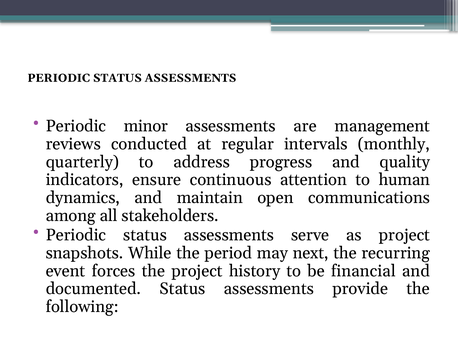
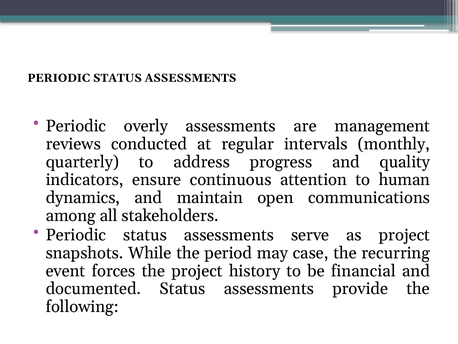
minor: minor -> overly (146, 126)
next: next -> case (311, 253)
